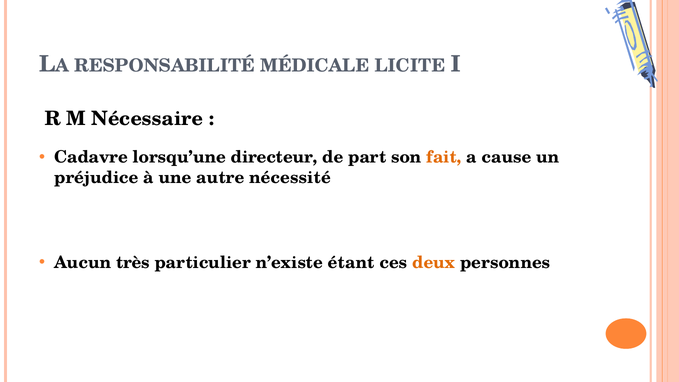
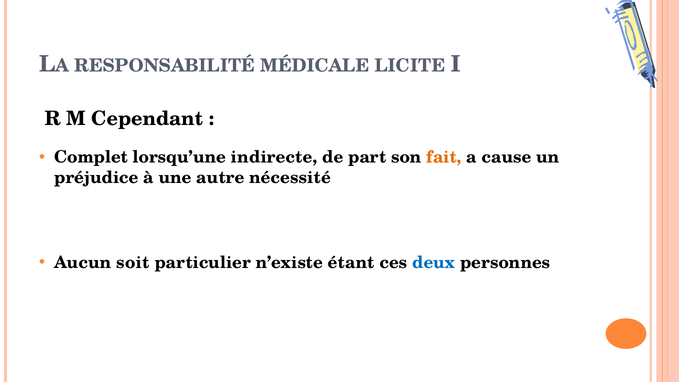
Nécessaire: Nécessaire -> Cependant (147, 119)
Cadavre: Cadavre -> Complet (91, 157)
directeur: directeur -> indirecte (274, 157)
très: très -> soit (133, 263)
deux colour: orange -> blue (434, 263)
